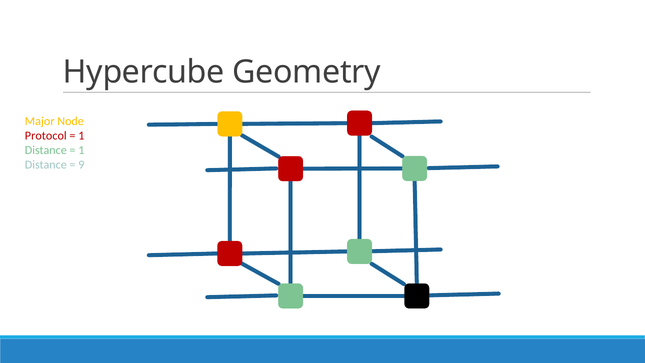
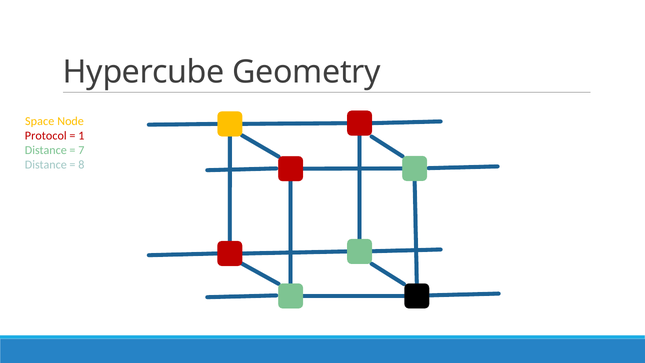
Major: Major -> Space (40, 121)
1: 1 -> 7 (81, 150)
9: 9 -> 8 (81, 165)
